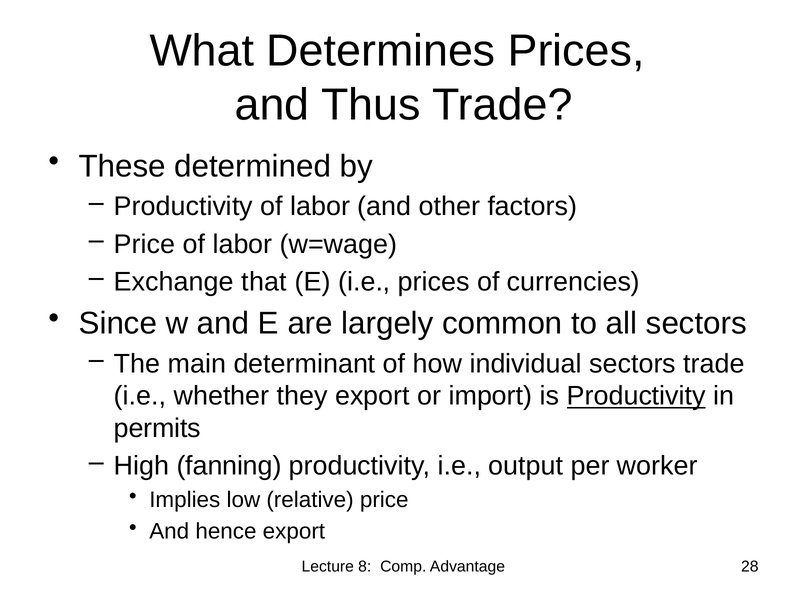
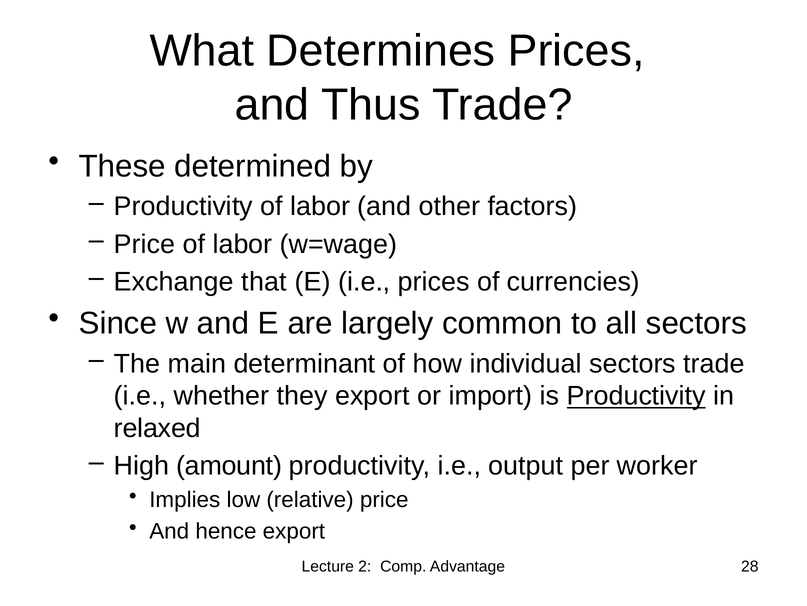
permits: permits -> relaxed (157, 428)
fanning: fanning -> amount (229, 465)
8: 8 -> 2 (365, 566)
